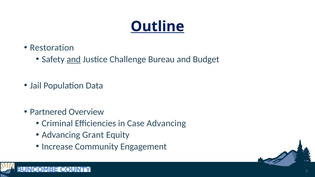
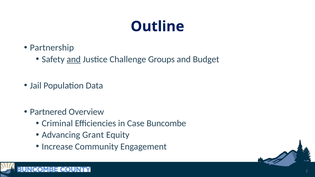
Outline underline: present -> none (157, 26)
Restoration: Restoration -> Partnership (52, 48)
Bureau: Bureau -> Groups (161, 59)
Case Advancing: Advancing -> Buncombe (166, 124)
